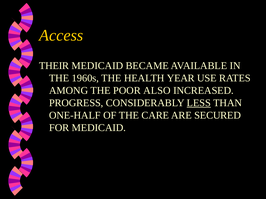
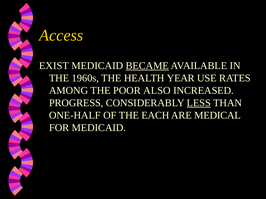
THEIR: THEIR -> EXIST (54, 66)
BECAME underline: none -> present (147, 66)
CARE: CARE -> EACH (155, 116)
SECURED: SECURED -> MEDICAL (218, 116)
